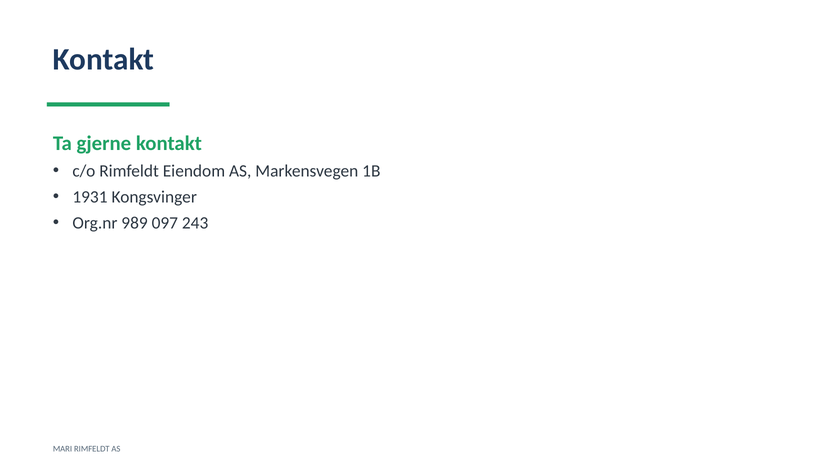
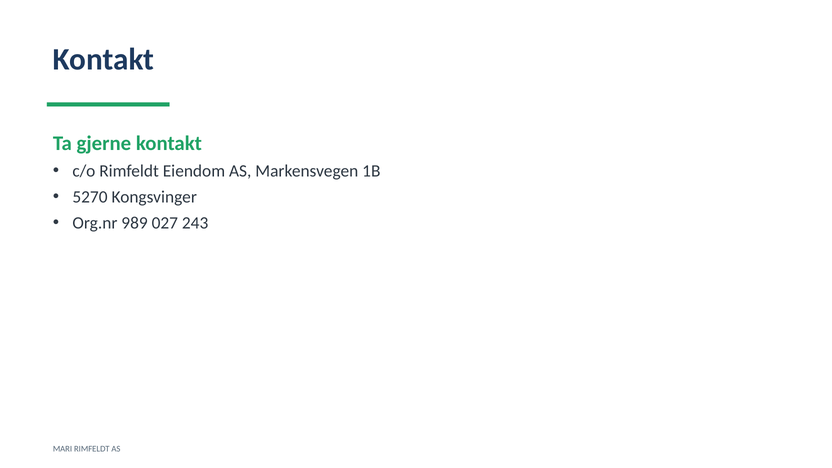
1931: 1931 -> 5270 (90, 197)
097: 097 -> 027 (165, 223)
